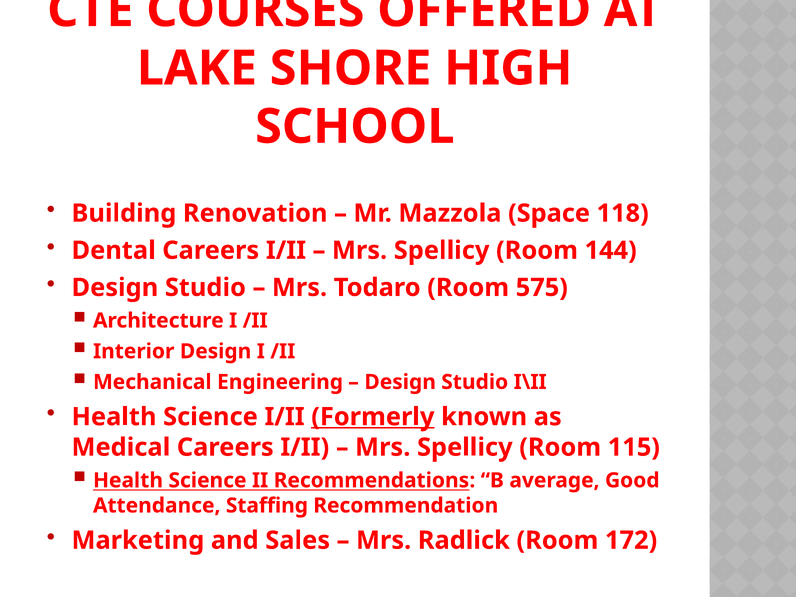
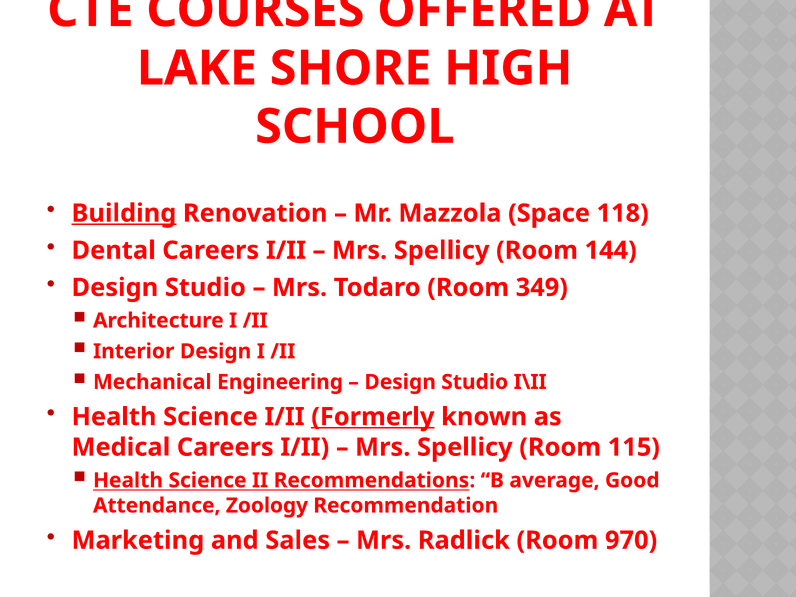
Building underline: none -> present (124, 213)
575: 575 -> 349 (542, 288)
Staffing: Staffing -> Zoology (267, 506)
172: 172 -> 970 (631, 540)
